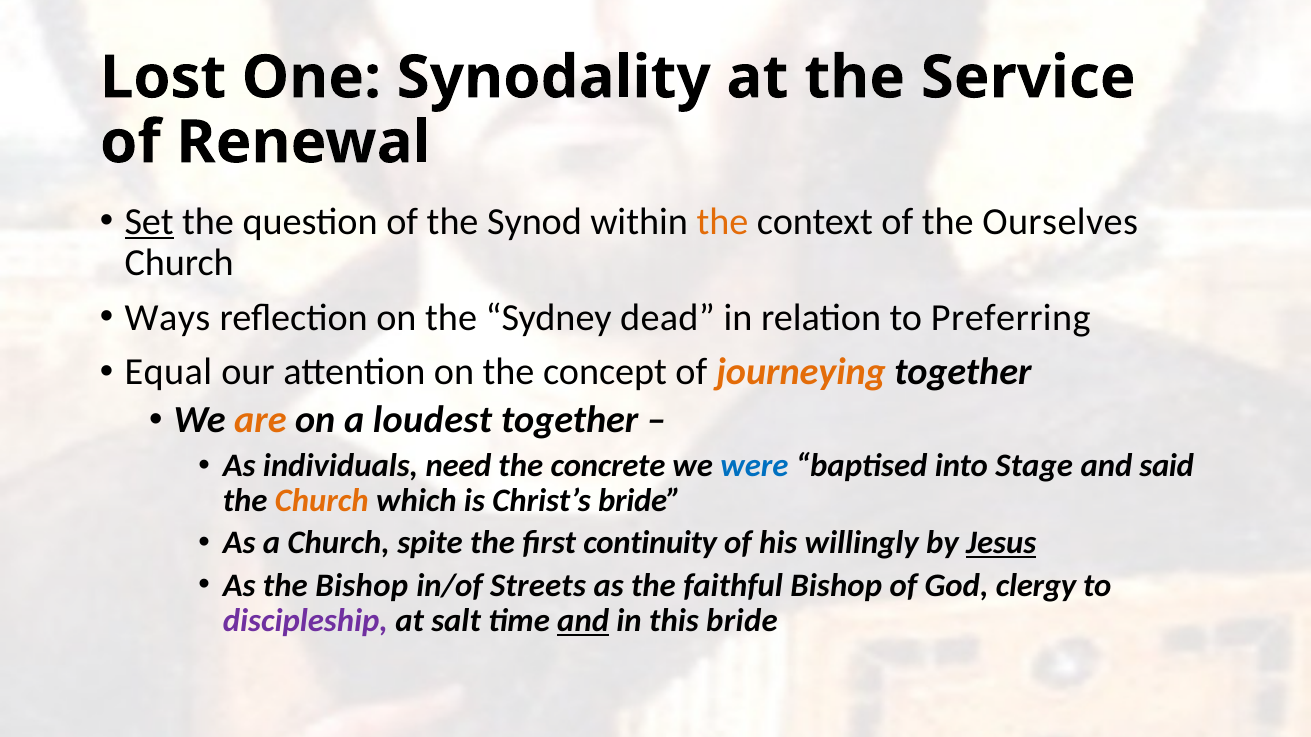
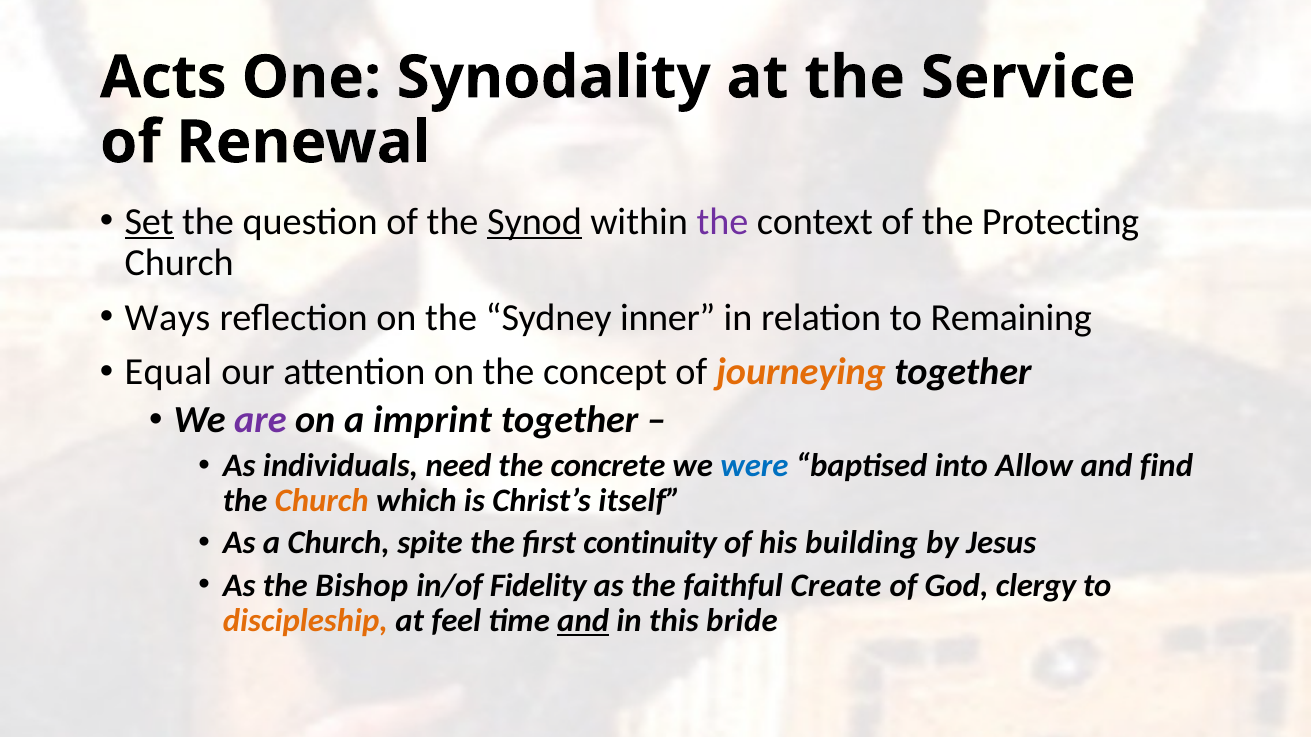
Lost: Lost -> Acts (163, 78)
Synod underline: none -> present (535, 222)
the colour: orange -> purple (722, 222)
Ourselves: Ourselves -> Protecting (1061, 222)
dead: dead -> inner (668, 318)
Preferring: Preferring -> Remaining (1011, 318)
are colour: orange -> purple (260, 421)
loudest: loudest -> imprint (432, 421)
Stage: Stage -> Allow (1034, 466)
said: said -> find (1166, 466)
Christ’s bride: bride -> itself (639, 501)
willingly: willingly -> building (862, 543)
Jesus underline: present -> none (1001, 543)
Streets: Streets -> Fidelity (538, 586)
faithful Bishop: Bishop -> Create (836, 586)
discipleship colour: purple -> orange (305, 621)
salt: salt -> feel (456, 621)
